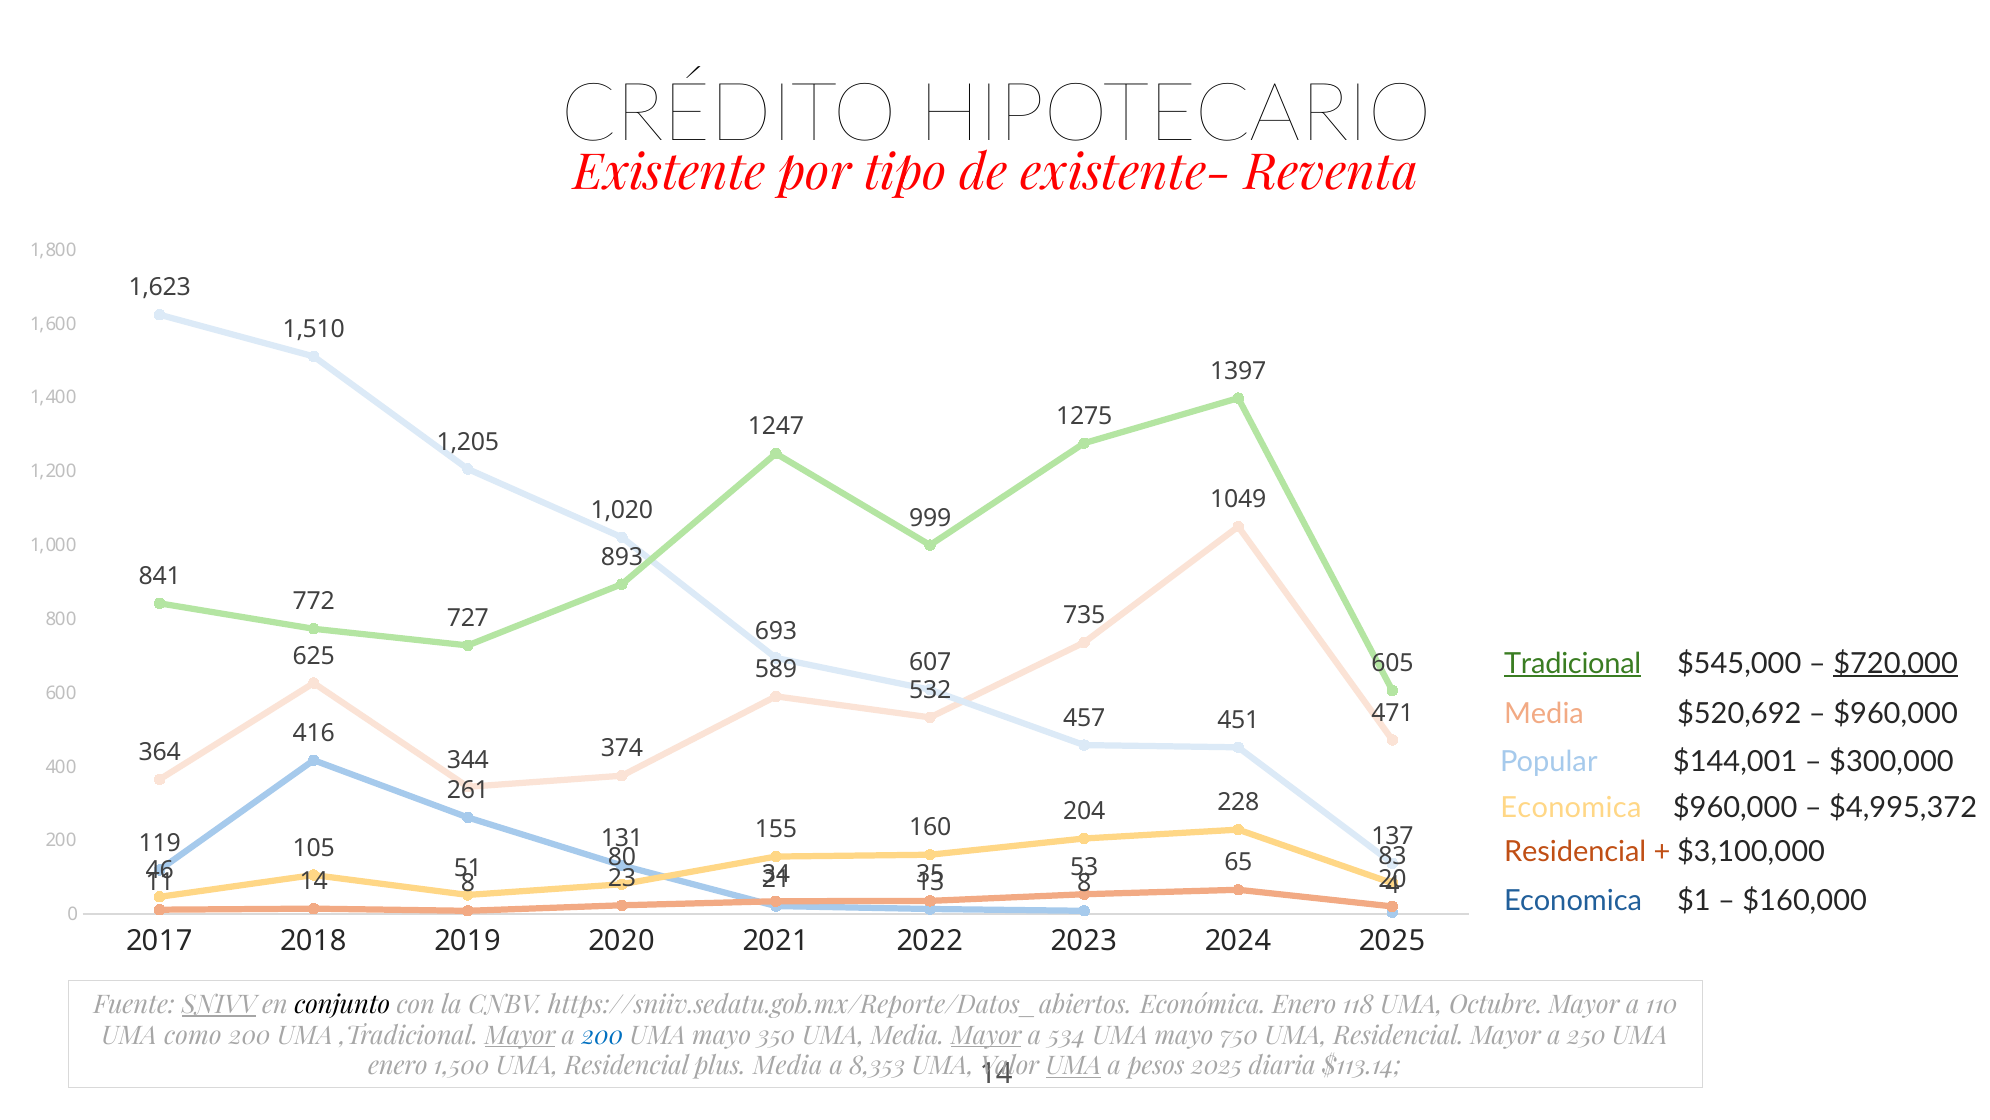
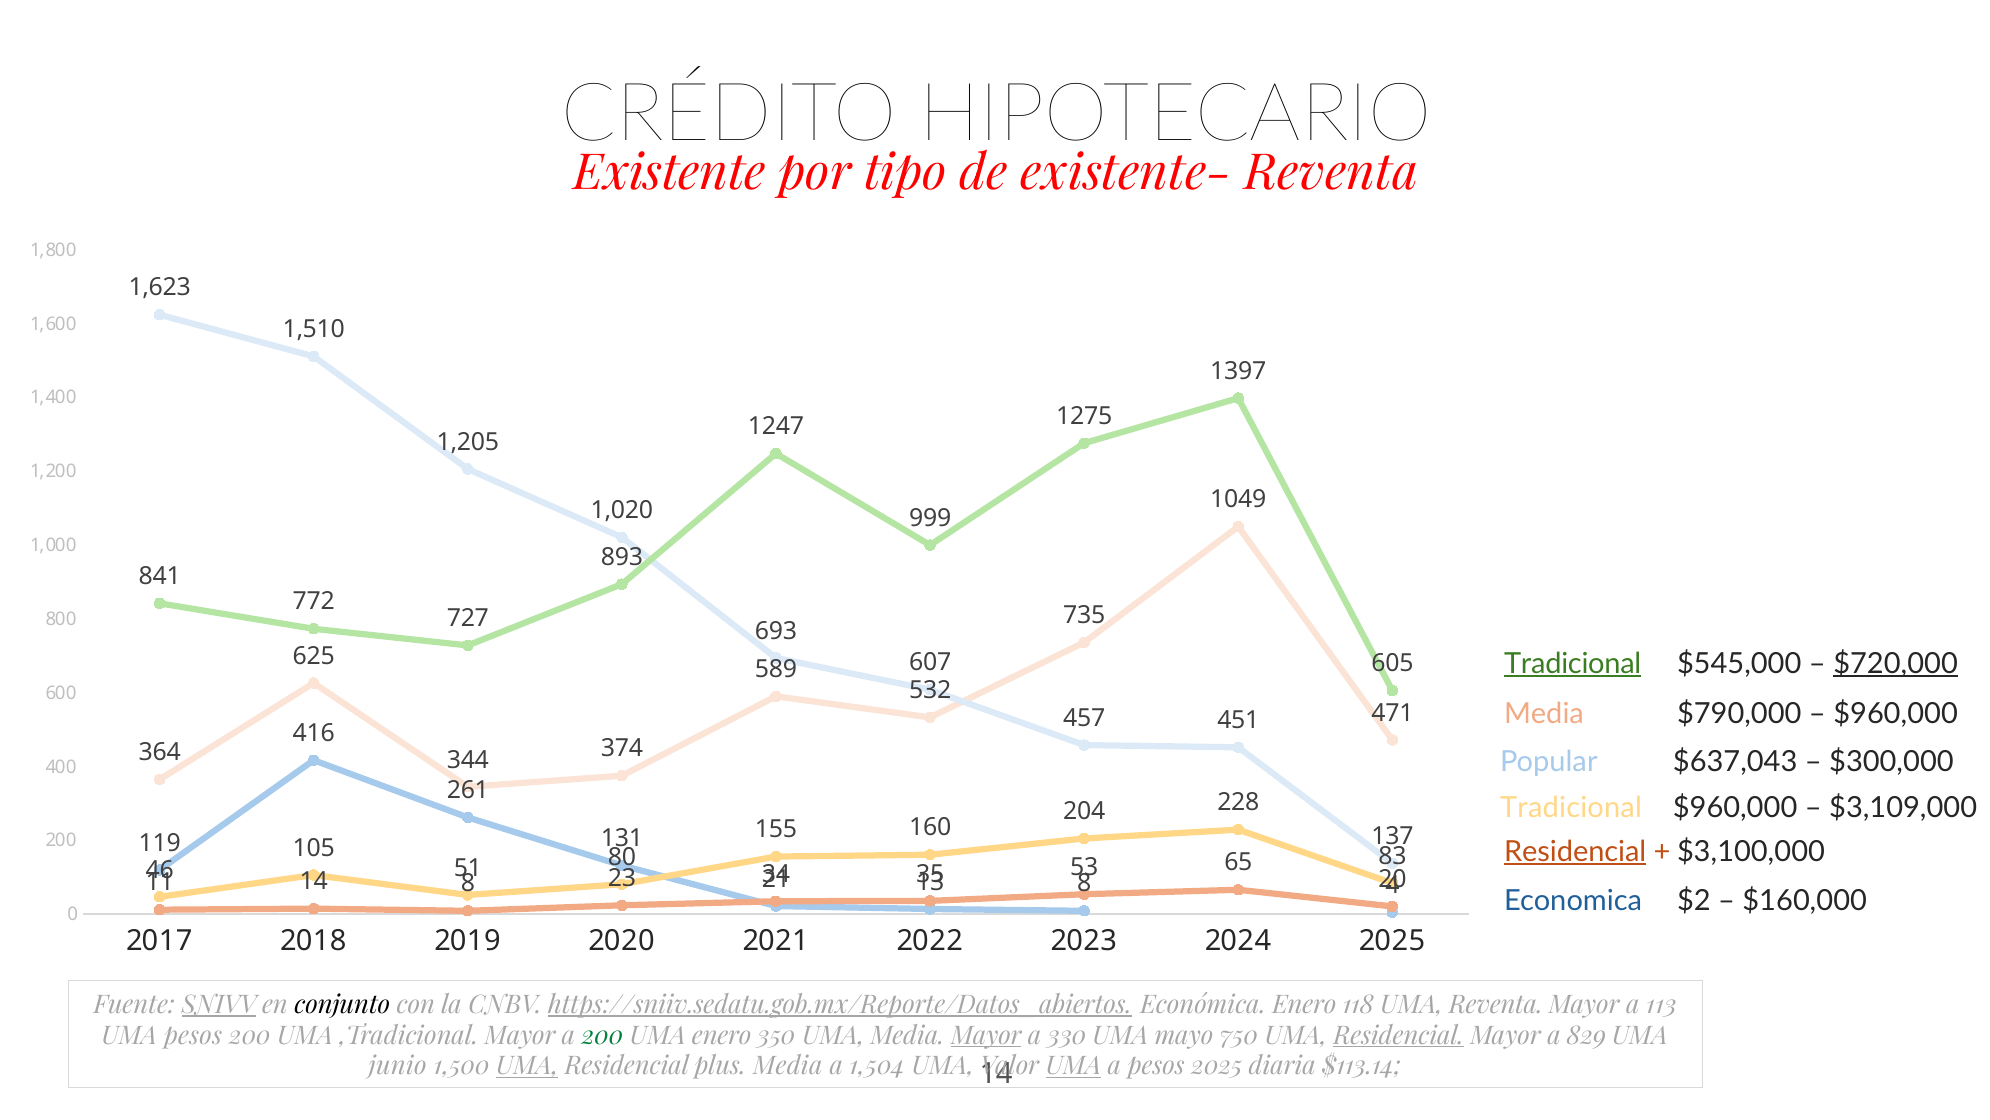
$520,692: $520,692 -> $790,000 (1739, 713)
$144,001: $144,001 -> $637,043 (1735, 761)
Economica: Economica -> Tradicional (1571, 808)
$4,995,372: $4,995,372 -> $3,109,000 (1903, 808)
Residencial underline: none -> present (1575, 851)
$1: $1 -> $2 (1694, 900)
https://sniiv.sedatu.gob.mx/Reporte/Datos_abiertos underline: none -> present (840, 1004)
UMA Octubre: Octubre -> Reventa (1496, 1004)
110: 110 -> 113 (1662, 1004)
UMA como: como -> pesos (193, 1035)
Mayor underline: present -> none (520, 1035)
200 colour: blue -> green (602, 1035)
mayo: mayo -> enero (722, 1035)
534: 534 -> 330 (1067, 1035)
Residencial underline: none -> present (1399, 1035)
250: 250 -> 829 (1586, 1035)
enero: enero -> junio (398, 1066)
UMA underline: none -> present (527, 1066)
8,353: 8,353 -> 1,504 (877, 1066)
